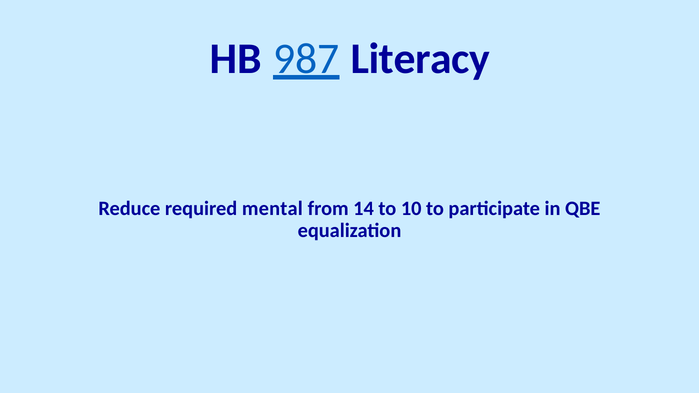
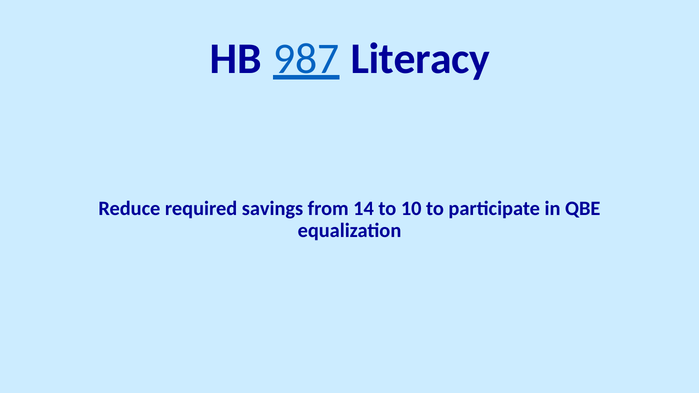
mental: mental -> savings (273, 209)
